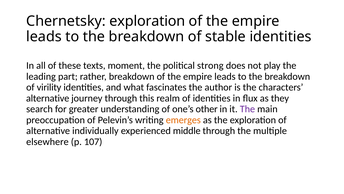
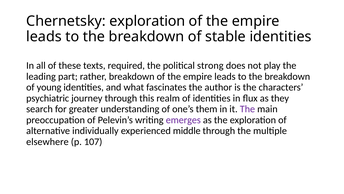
moment: moment -> required (126, 65)
virility: virility -> young (49, 87)
alternative: alternative -> psychiatric (48, 98)
other: other -> them (207, 109)
emerges colour: orange -> purple (183, 120)
